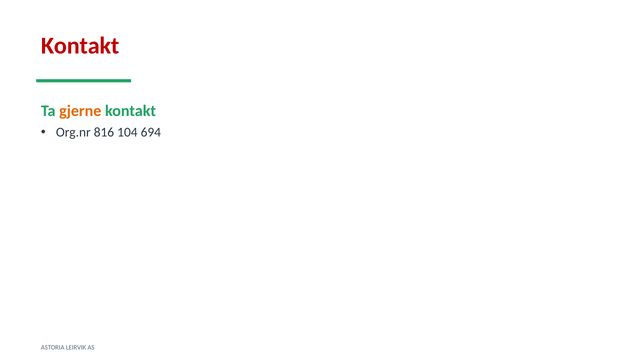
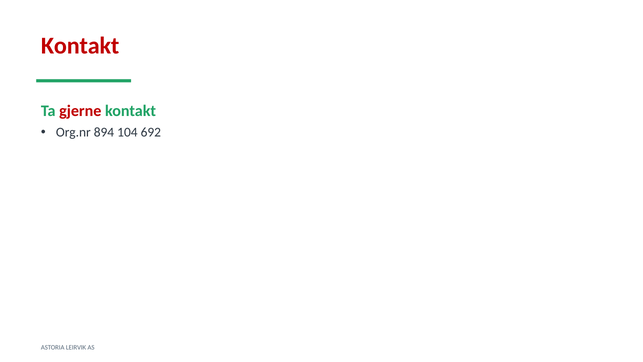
gjerne colour: orange -> red (80, 111)
816: 816 -> 894 (104, 132)
694: 694 -> 692 (151, 132)
